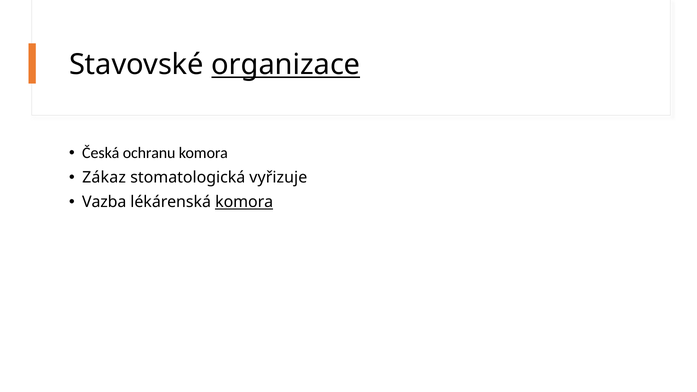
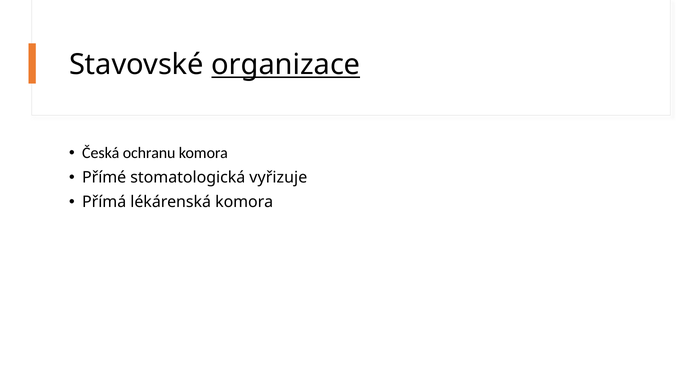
Zákaz: Zákaz -> Přímé (104, 178)
Vazba: Vazba -> Přímá (104, 202)
komora underline: present -> none (244, 202)
